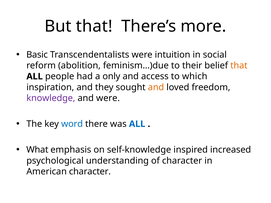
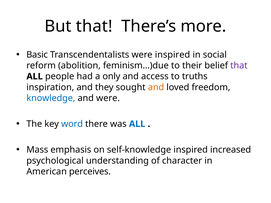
were intuition: intuition -> inspired (172, 55)
that colour: orange -> purple (239, 66)
which: which -> truths (195, 77)
knowledge colour: purple -> blue (51, 98)
What: What -> Mass (37, 150)
American character: character -> perceives (90, 172)
